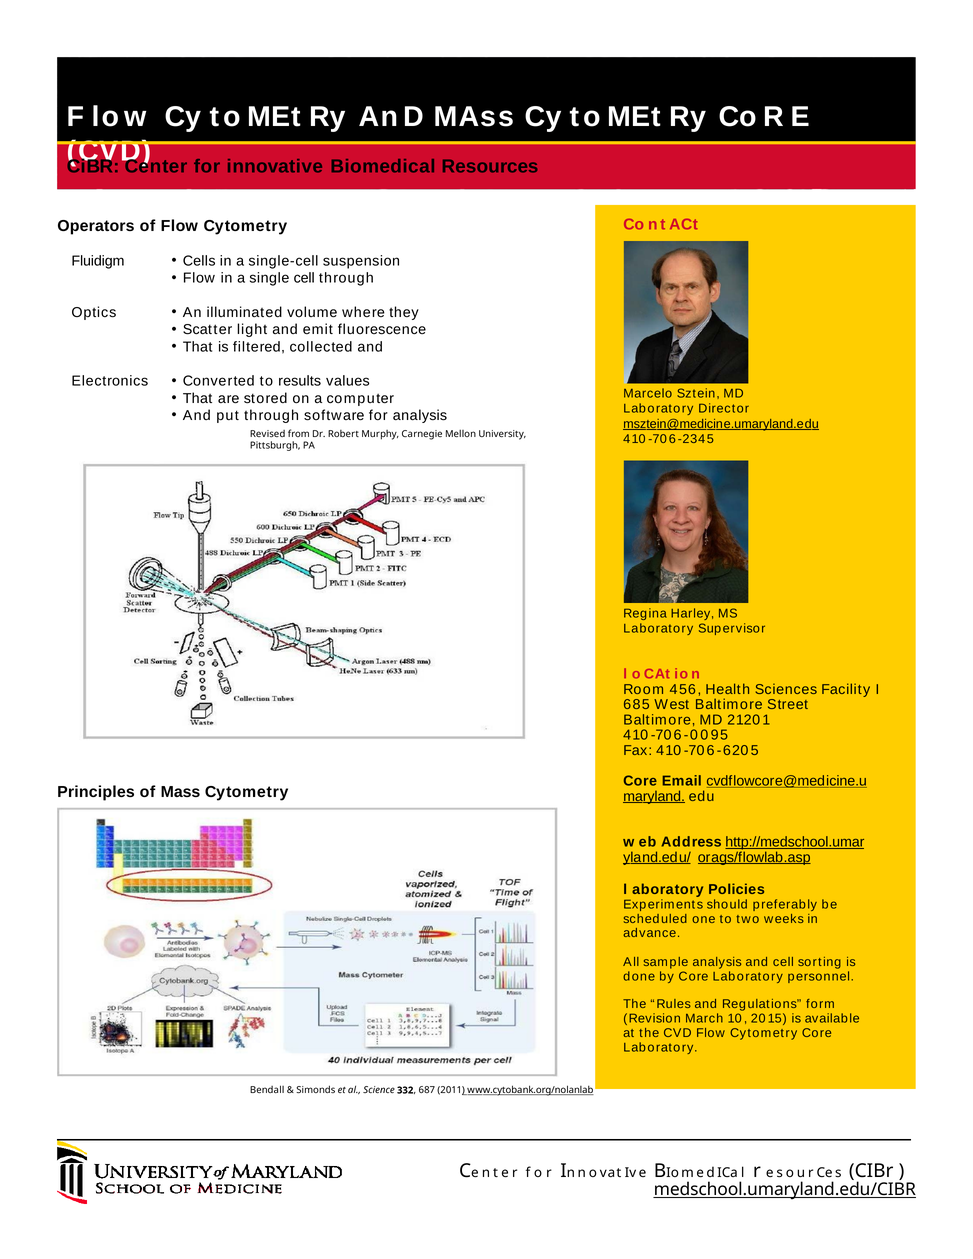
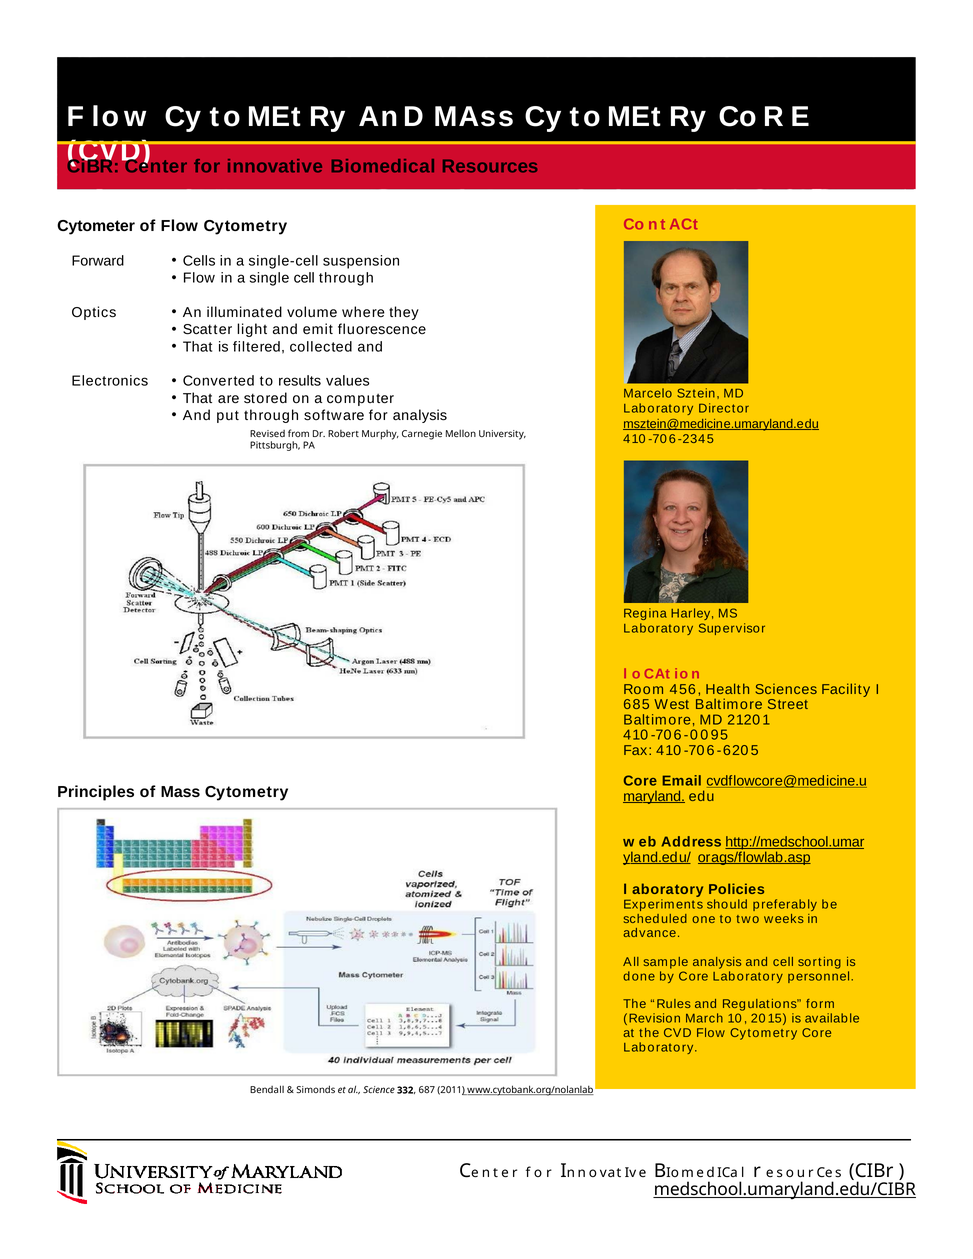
Operators: Operators -> Cytometer (96, 226)
Fluidigm: Fluidigm -> Forward (98, 261)
